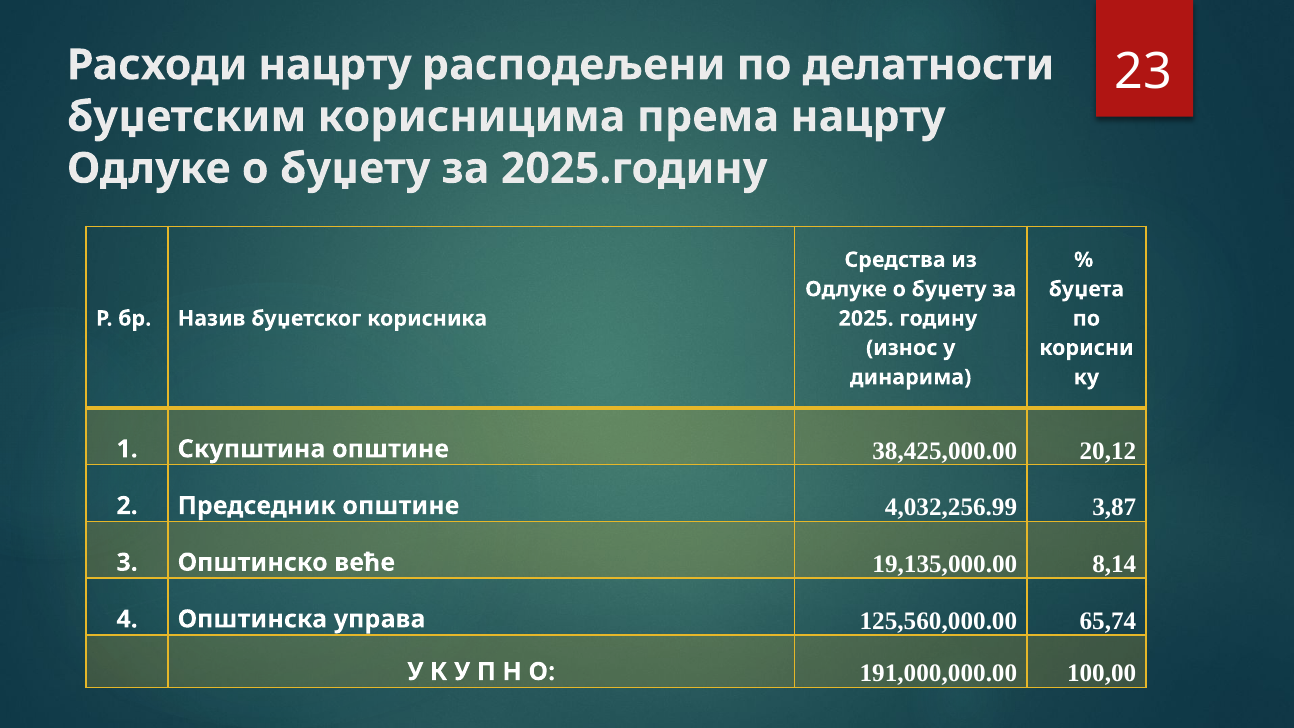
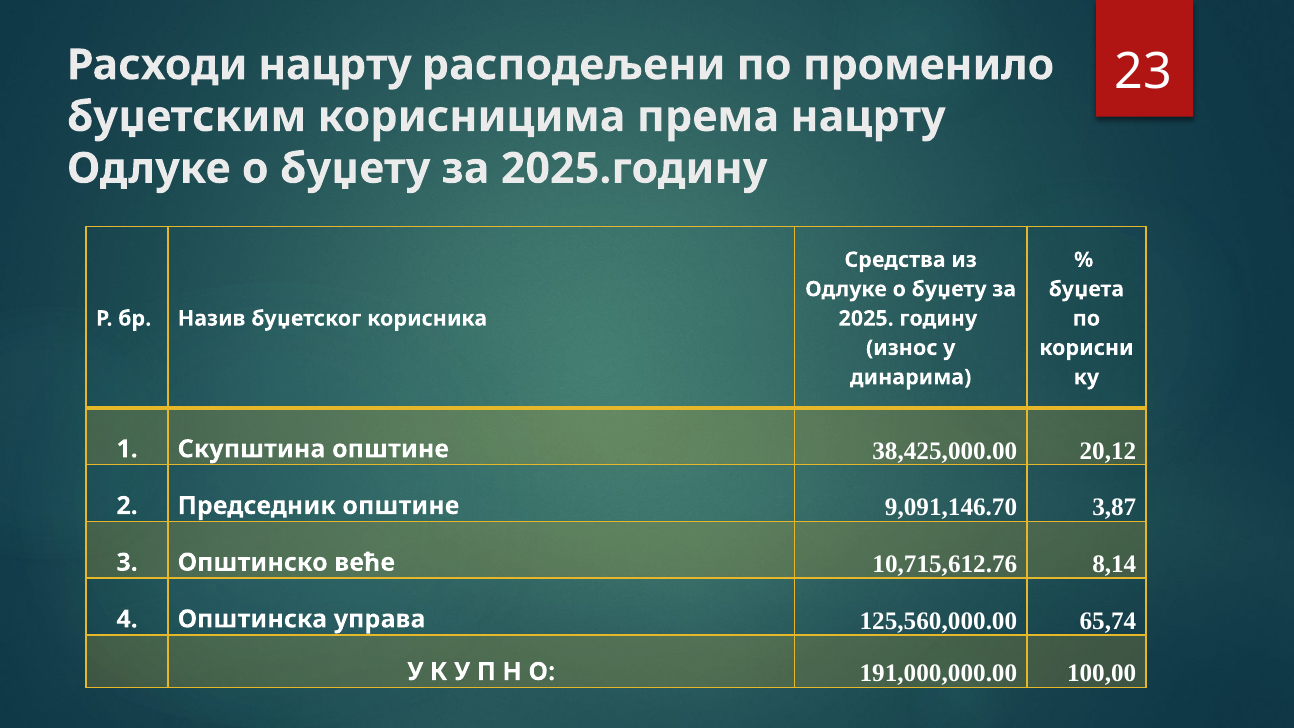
делатности: делатности -> променило (929, 65)
4,032,256.99: 4,032,256.99 -> 9,091,146.70 (951, 508)
19,135,000.00: 19,135,000.00 -> 10,715,612.76 (945, 564)
